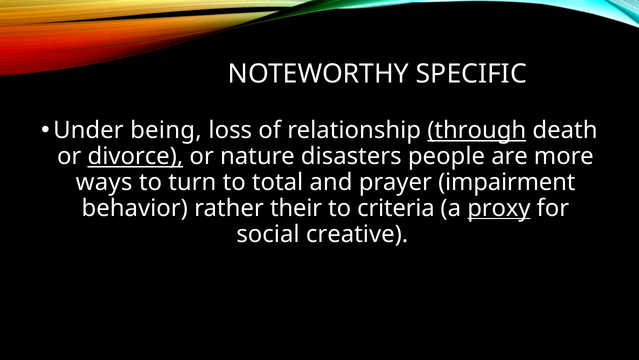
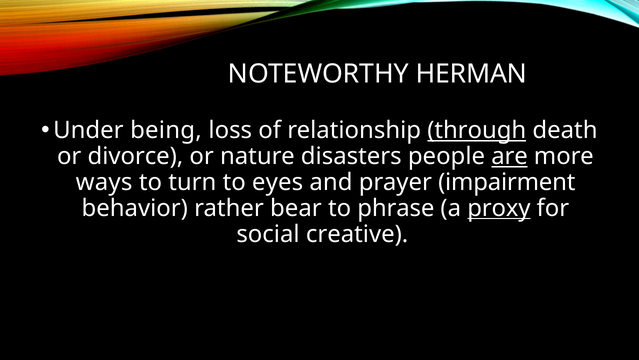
SPECIFIC: SPECIFIC -> HERMAN (471, 74)
divorce underline: present -> none (135, 156)
are underline: none -> present (510, 156)
total: total -> eyes (278, 182)
their: their -> bear (296, 208)
criteria: criteria -> phrase (396, 208)
